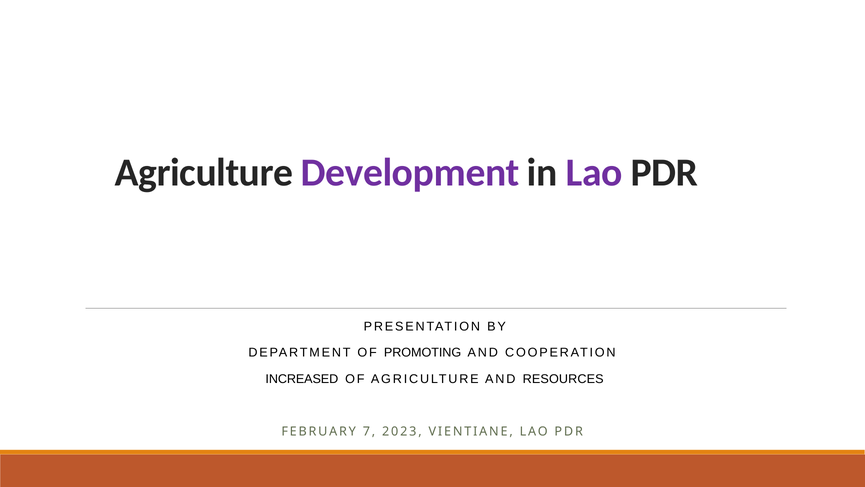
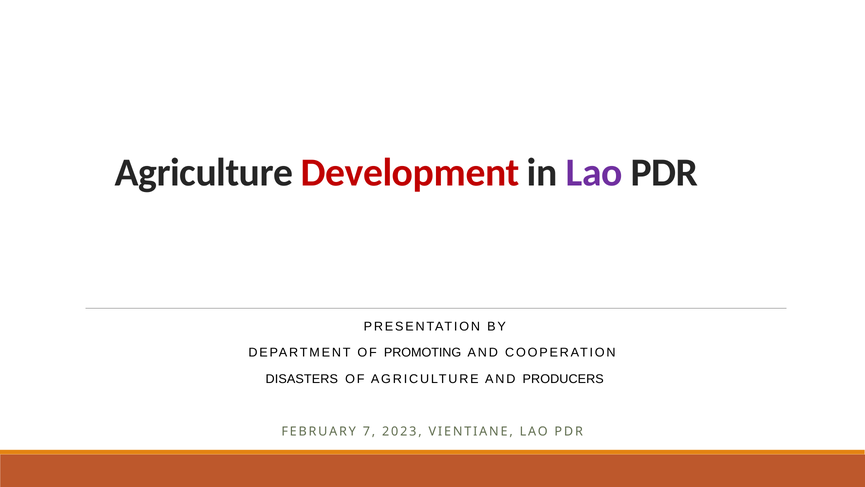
Development colour: purple -> red (410, 173)
INCREASED: INCREASED -> DISASTERS (302, 379)
RESOURCES: RESOURCES -> PRODUCERS (563, 379)
